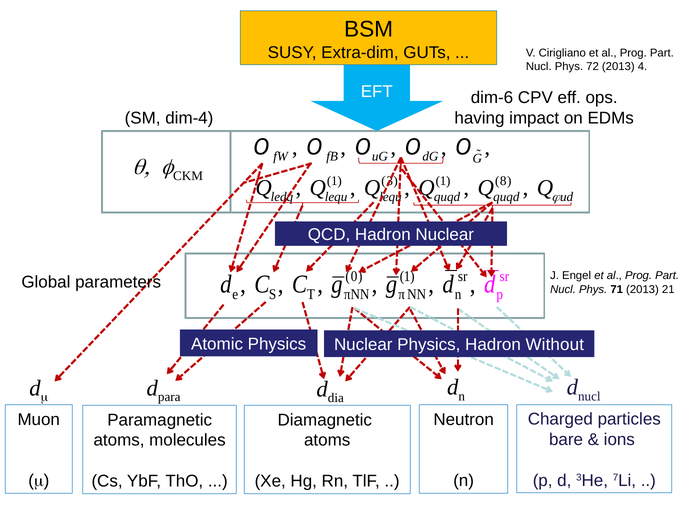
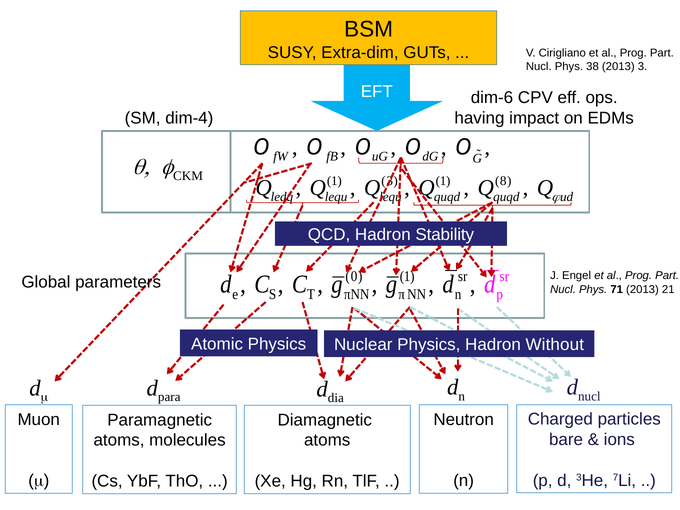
72: 72 -> 38 (593, 67)
2013 4: 4 -> 3 (642, 67)
Hadron Nuclear: Nuclear -> Stability (445, 235)
